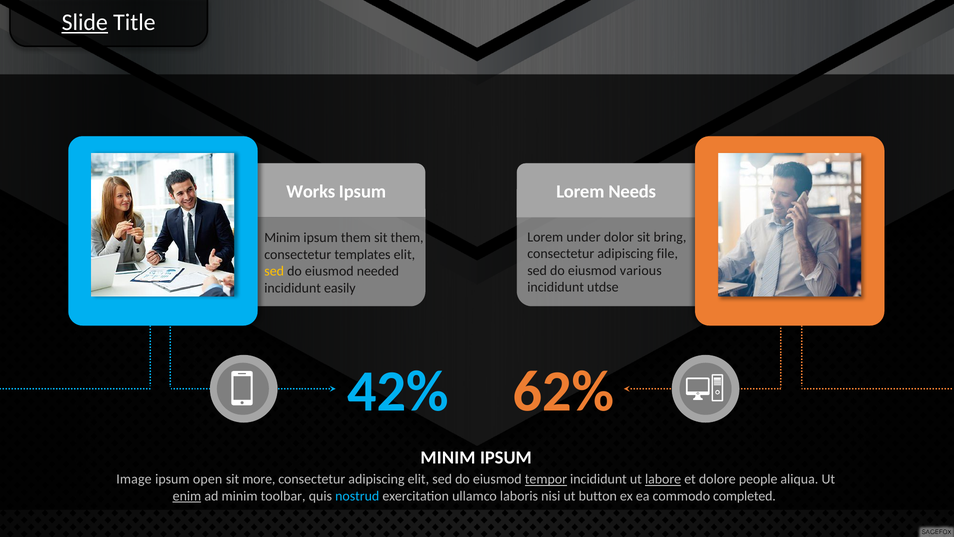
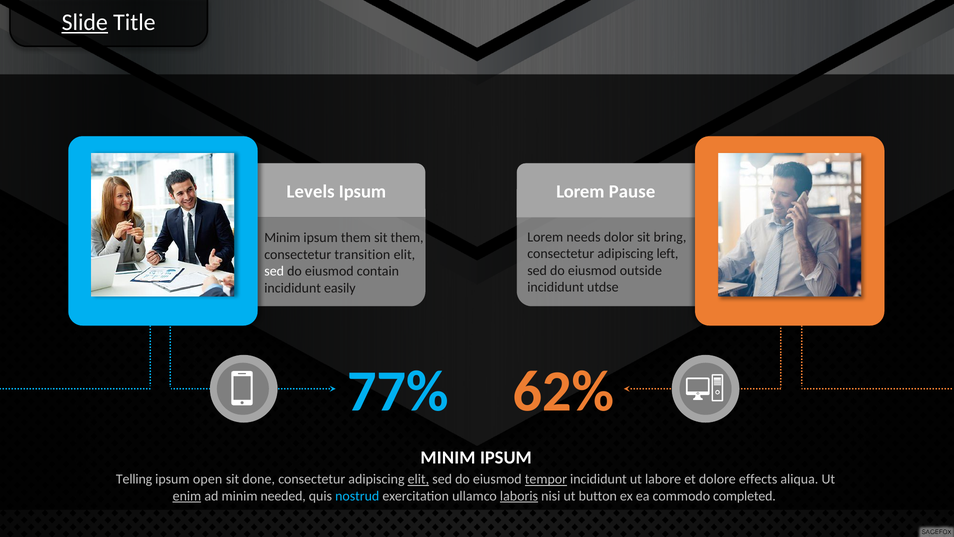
Works: Works -> Levels (311, 191)
Needs: Needs -> Pause (632, 191)
under: under -> needs (584, 237)
file: file -> left (667, 254)
templates: templates -> transition (362, 254)
various: various -> outside (641, 270)
sed colour: yellow -> white (274, 271)
needed: needed -> contain (378, 271)
42%: 42% -> 77% (398, 391)
Image: Image -> Telling (134, 479)
more: more -> done (259, 479)
elit underline: none -> present (418, 479)
labore underline: present -> none (663, 479)
people: people -> effects (758, 479)
toolbar: toolbar -> needed (283, 496)
laboris underline: none -> present (519, 496)
